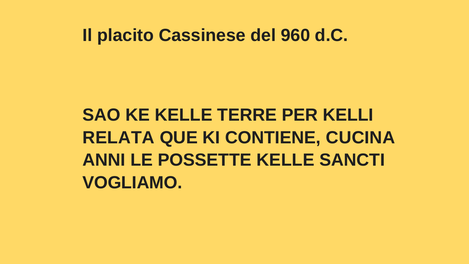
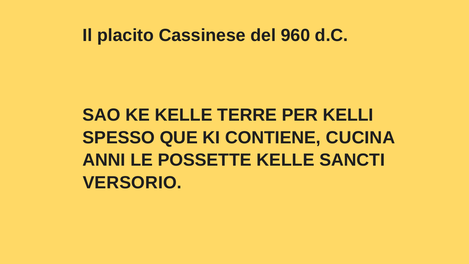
RELATA: RELATA -> SPESSO (119, 137)
VOGLIAMO: VOGLIAMO -> VERSORIO (132, 183)
